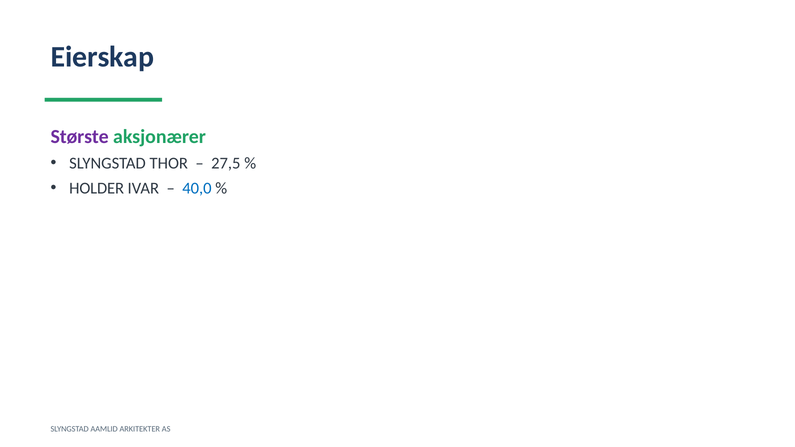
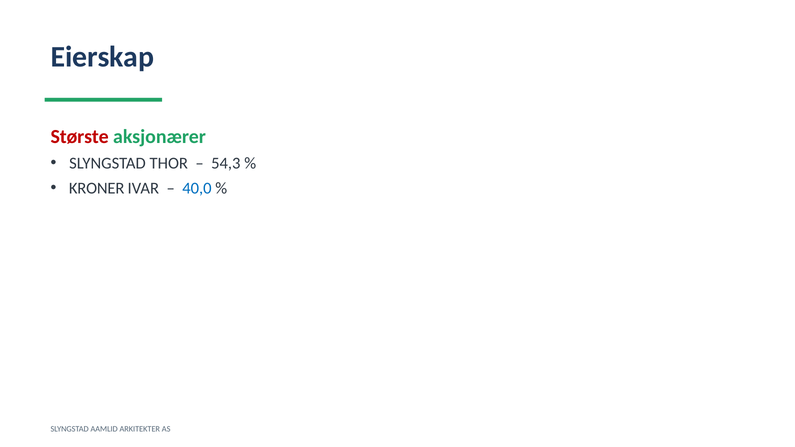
Største colour: purple -> red (80, 137)
27,5: 27,5 -> 54,3 (226, 163)
HOLDER: HOLDER -> KRONER (97, 188)
